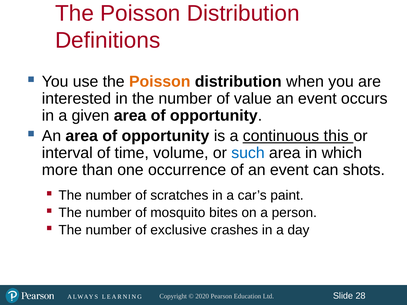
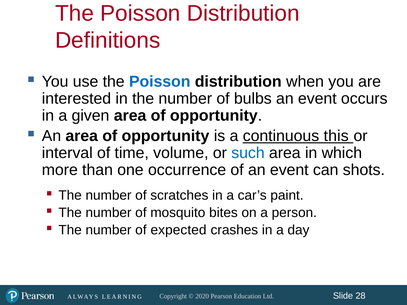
Poisson colour: orange -> blue (160, 82)
value: value -> bulbs (253, 99)
exclusive: exclusive -> expected (179, 230)
